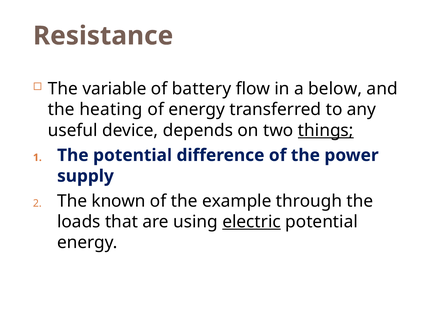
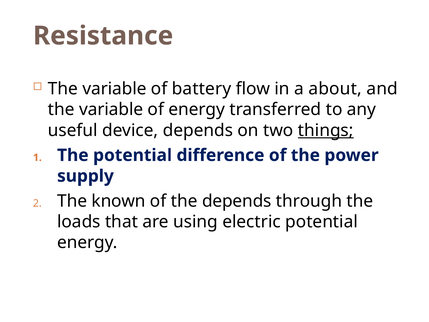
below: below -> about (335, 89)
heating: heating -> variable (111, 110)
the example: example -> depends (237, 201)
electric underline: present -> none (252, 222)
